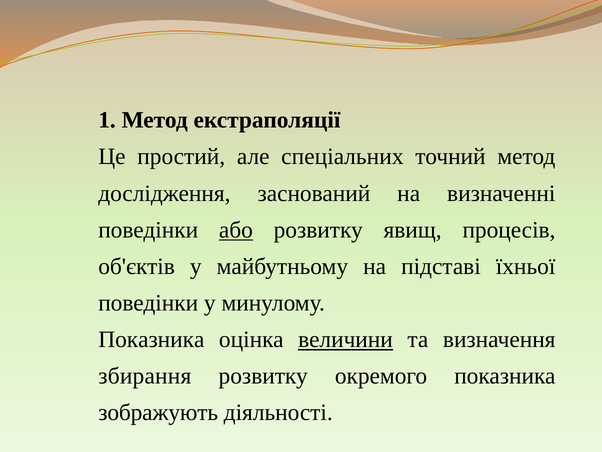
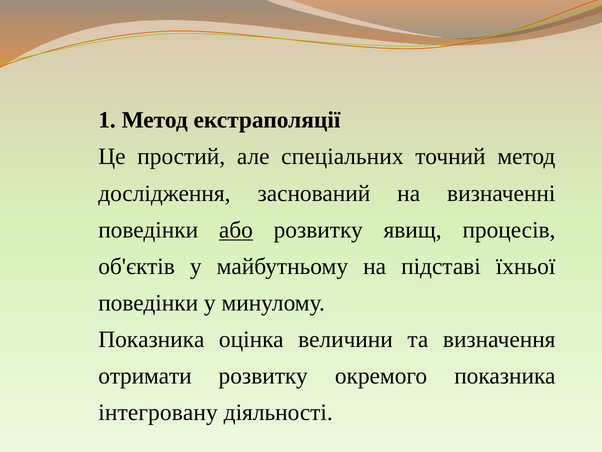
величини underline: present -> none (345, 339)
збирання: збирання -> отримати (145, 376)
зображують: зображують -> інтегровану (158, 412)
